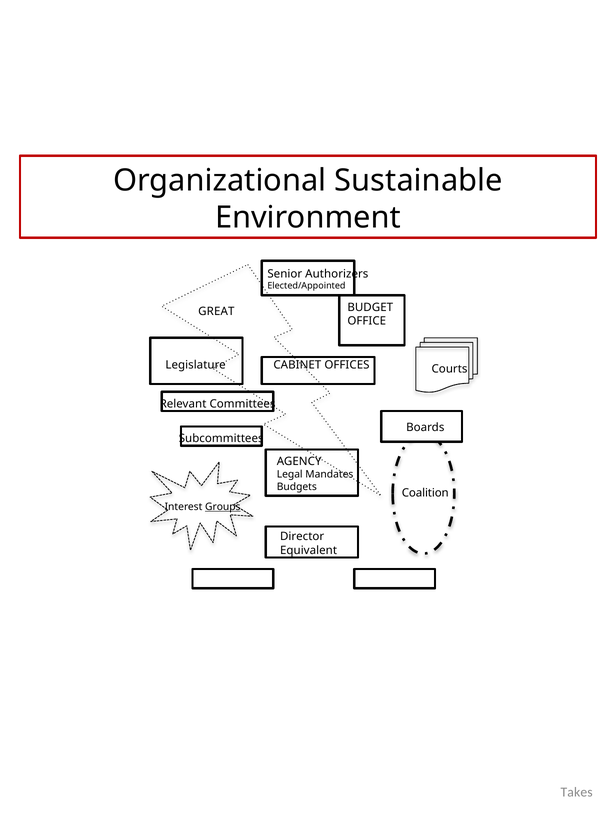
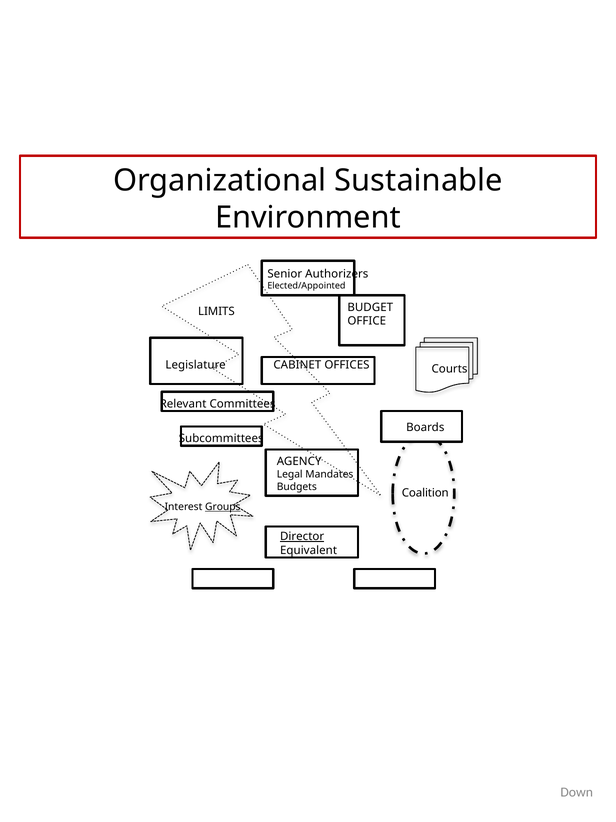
GREAT: GREAT -> LIMITS (216, 311)
Director underline: none -> present (302, 536)
Takes: Takes -> Down (577, 791)
